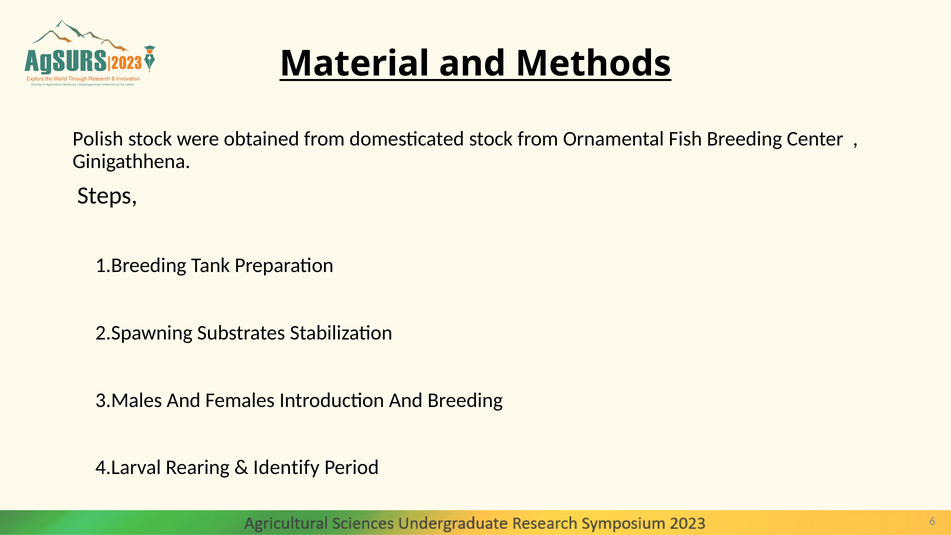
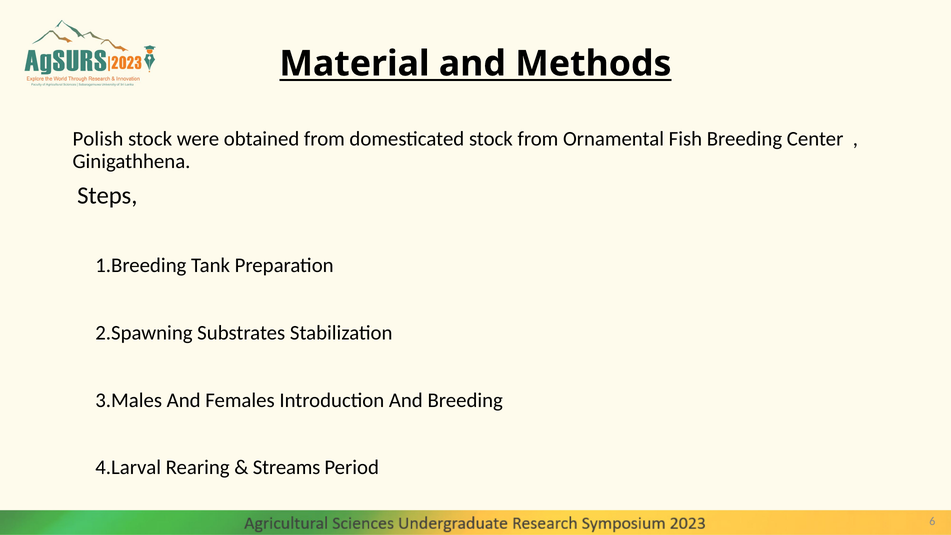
Identify: Identify -> Streams (287, 467)
